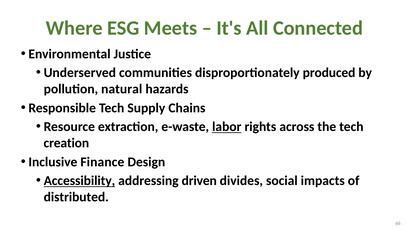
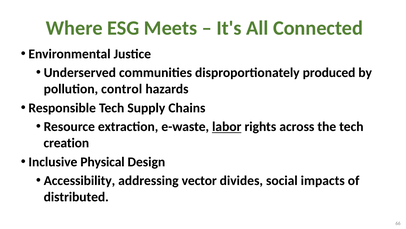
natural: natural -> control (122, 89)
Finance: Finance -> Physical (102, 161)
Accessibility underline: present -> none (79, 180)
driven: driven -> vector (199, 180)
